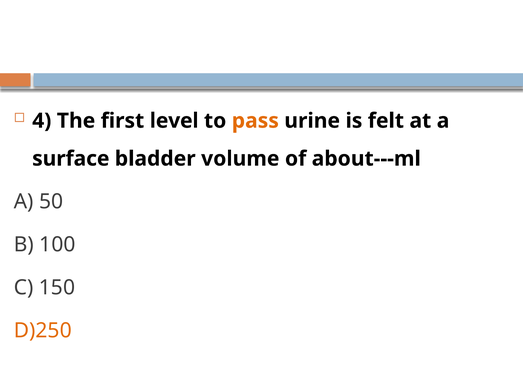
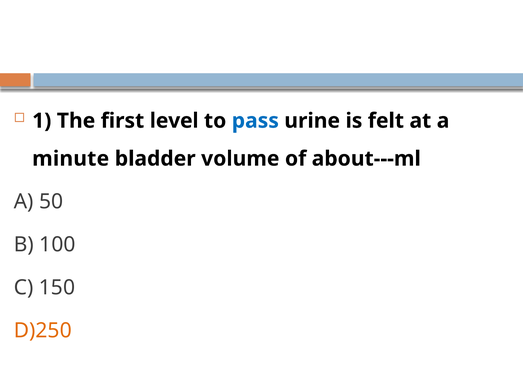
4: 4 -> 1 (42, 121)
pass colour: orange -> blue (255, 121)
surface: surface -> minute (71, 159)
